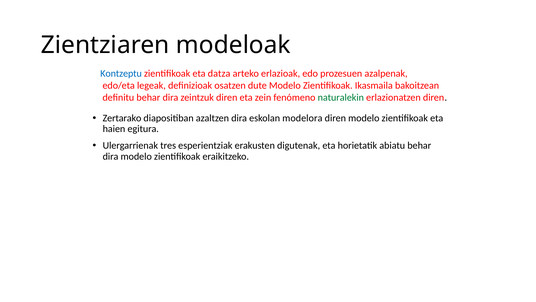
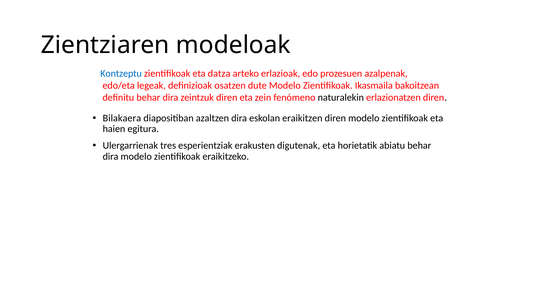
naturalekin colour: green -> black (341, 97)
Zertarako: Zertarako -> Bilakaera (122, 118)
modelora: modelora -> eraikitzen (302, 118)
